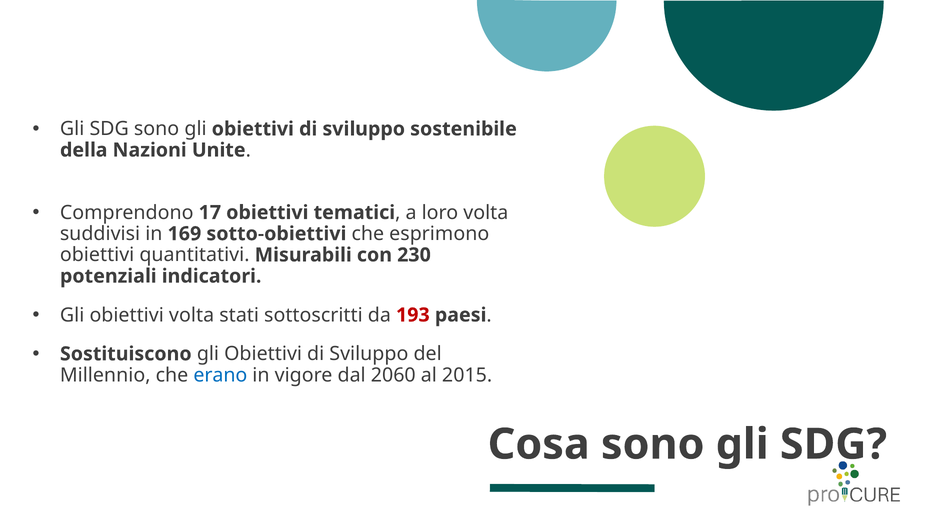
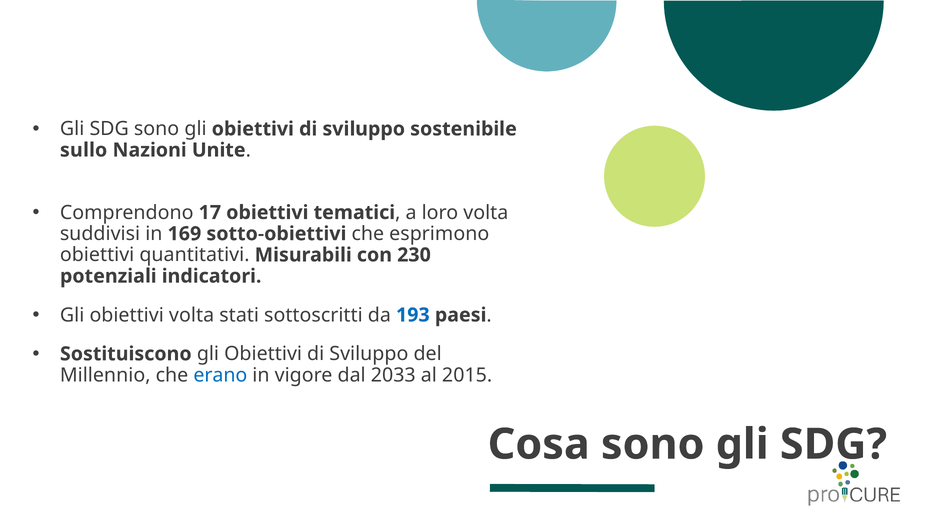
della: della -> sullo (84, 150)
193 colour: red -> blue (413, 315)
2060: 2060 -> 2033 (393, 375)
